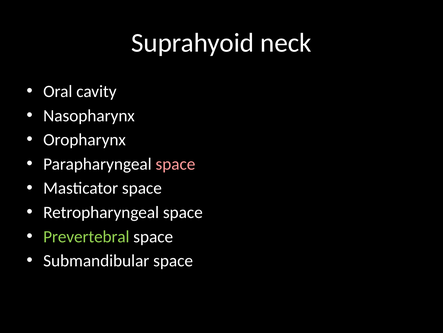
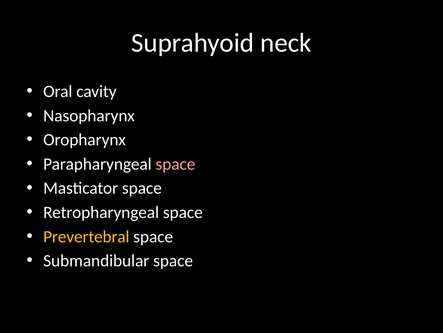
Prevertebral colour: light green -> yellow (86, 236)
